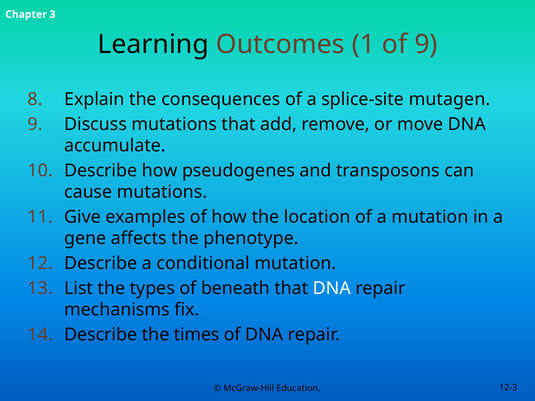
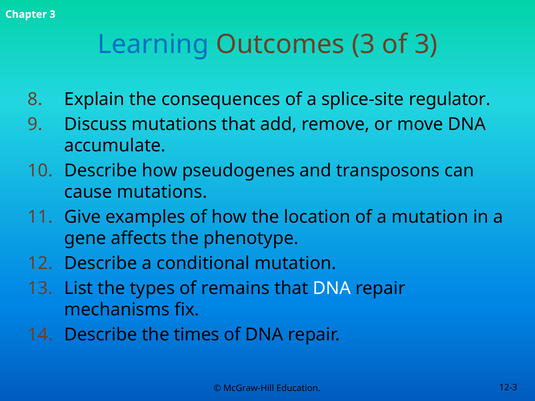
Learning colour: black -> blue (153, 44)
Outcomes 1: 1 -> 3 (363, 44)
of 9: 9 -> 3 (426, 44)
mutagen: mutagen -> regulator (450, 99)
beneath: beneath -> remains (235, 288)
